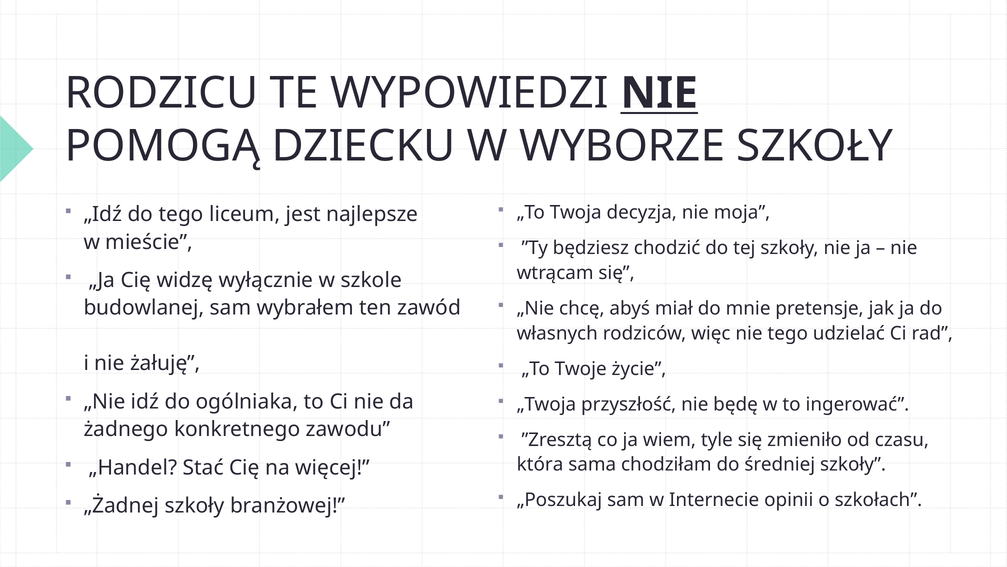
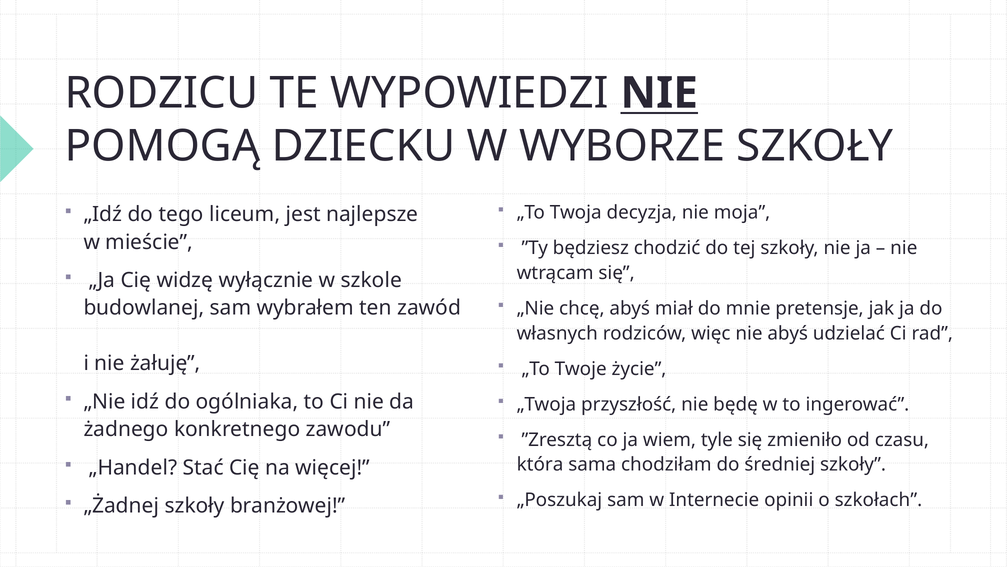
nie tego: tego -> abyś (788, 333)
